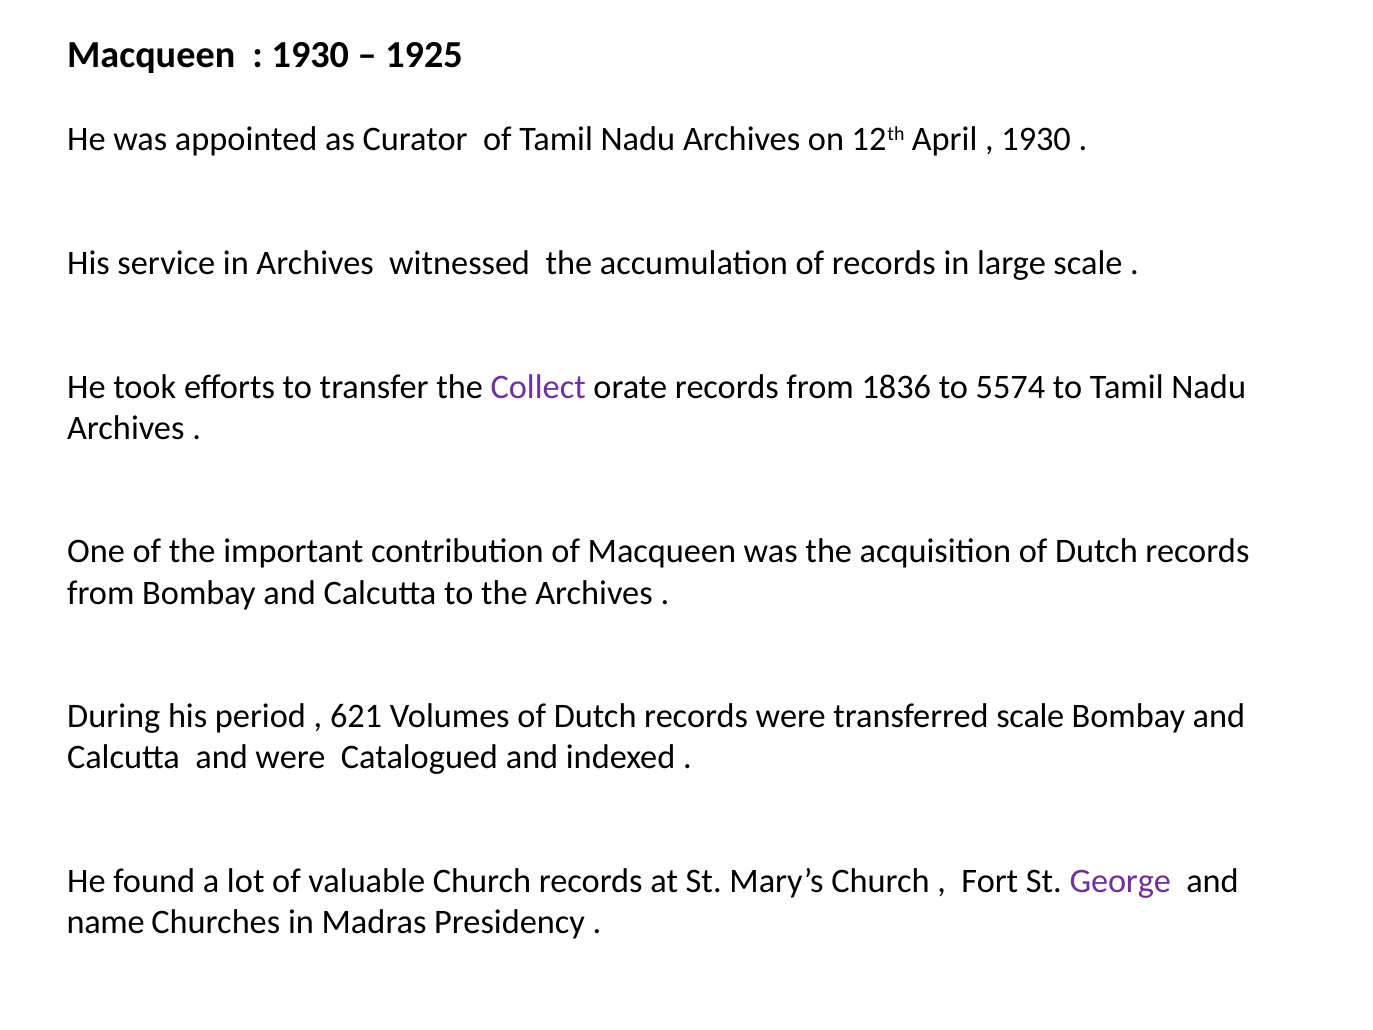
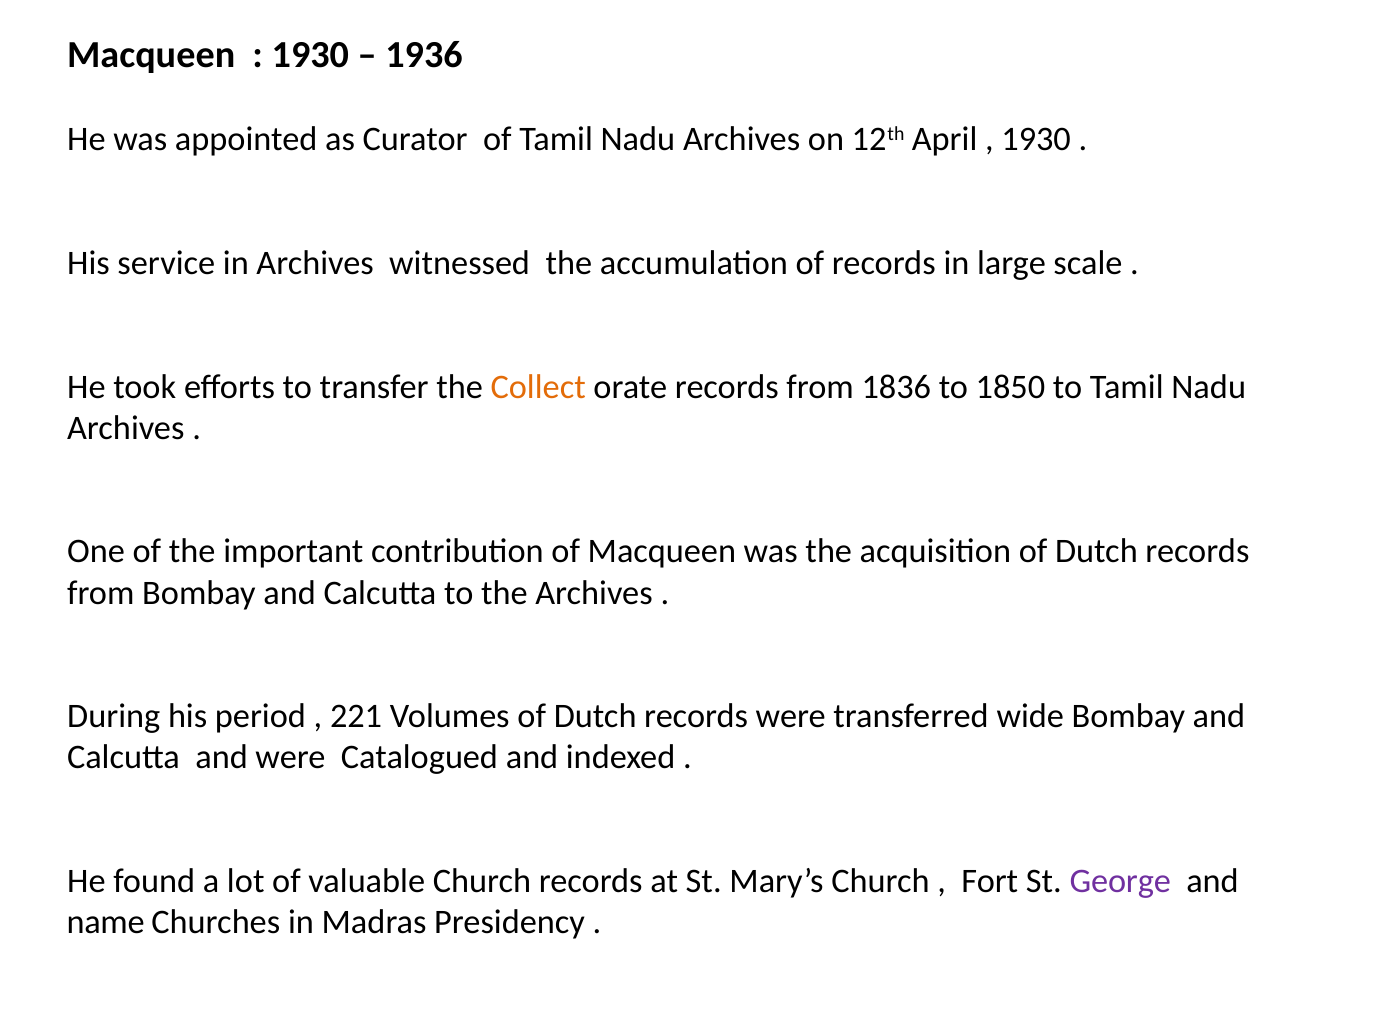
1925: 1925 -> 1936 (424, 55)
Collect colour: purple -> orange (538, 387)
5574: 5574 -> 1850 (1010, 387)
621: 621 -> 221 (356, 716)
transferred scale: scale -> wide (1030, 716)
